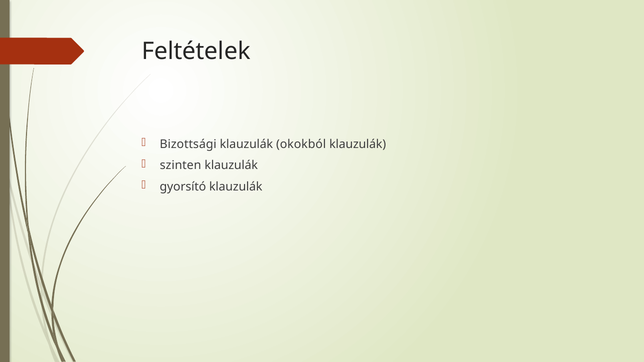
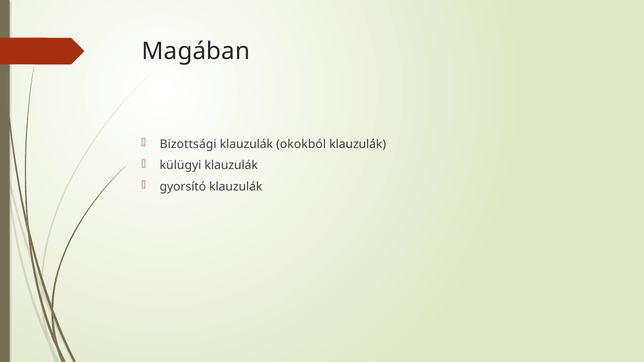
Feltételek: Feltételek -> Magában (196, 52)
szinten: szinten -> külügyi (181, 166)
